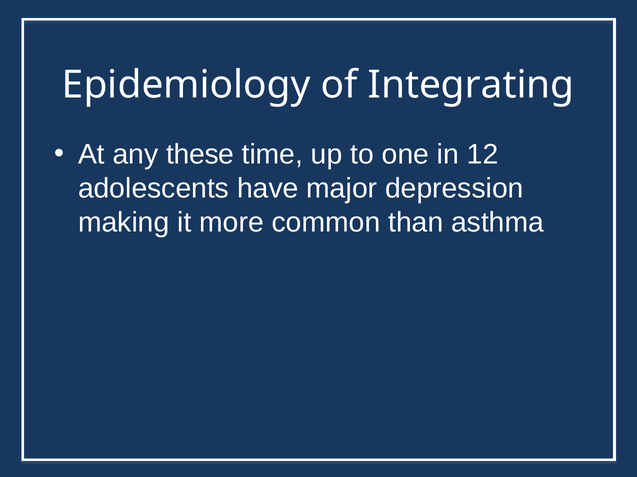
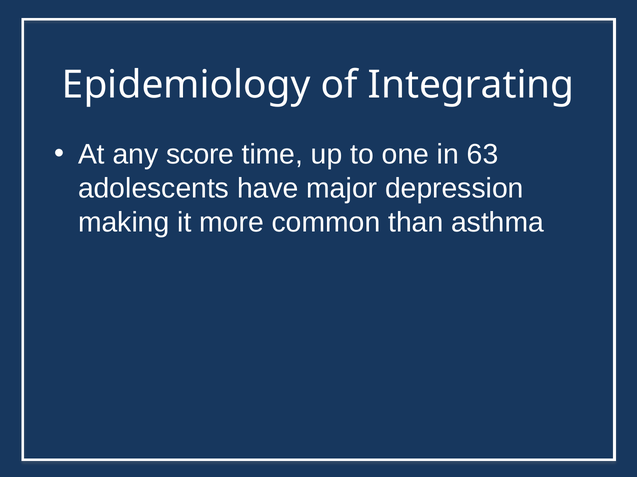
these: these -> score (200, 155)
12: 12 -> 63 (483, 155)
